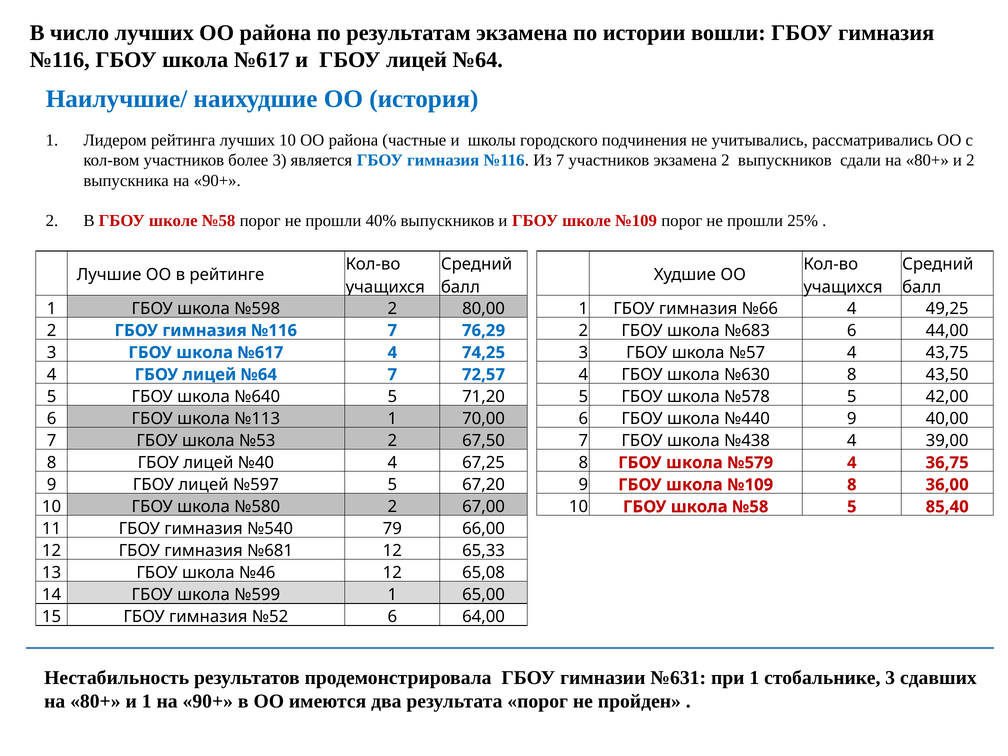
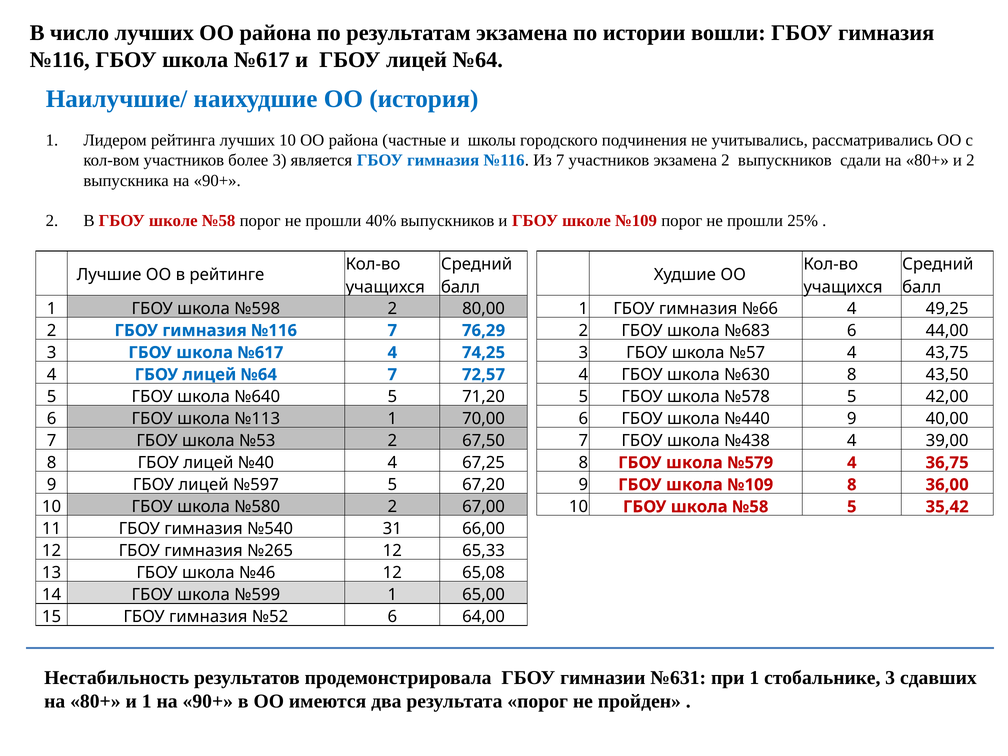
85,40: 85,40 -> 35,42 (947, 507)
79: 79 -> 31 (392, 529)
№681: №681 -> №265 (270, 551)
